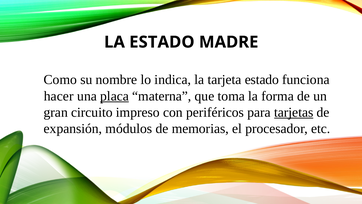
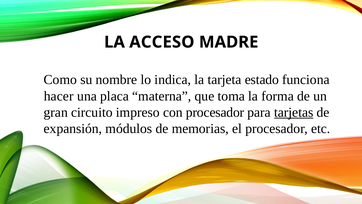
LA ESTADO: ESTADO -> ACCESO (162, 42)
placa underline: present -> none (115, 96)
con periféricos: periféricos -> procesador (215, 112)
